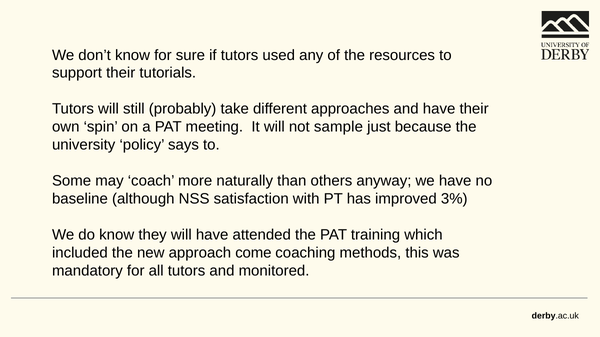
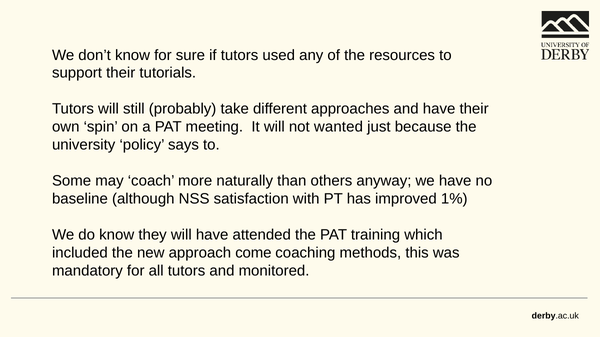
sample: sample -> wanted (338, 127)
3%: 3% -> 1% (454, 199)
